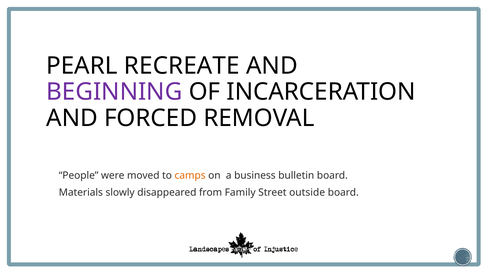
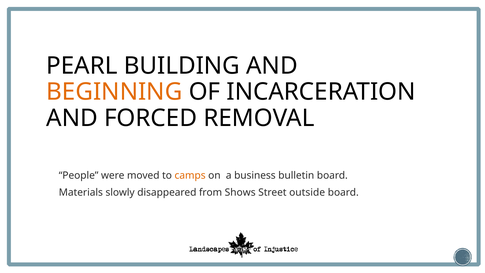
RECREATE: RECREATE -> BUILDING (182, 66)
BEGINNING colour: purple -> orange (114, 92)
Family: Family -> Shows (240, 192)
